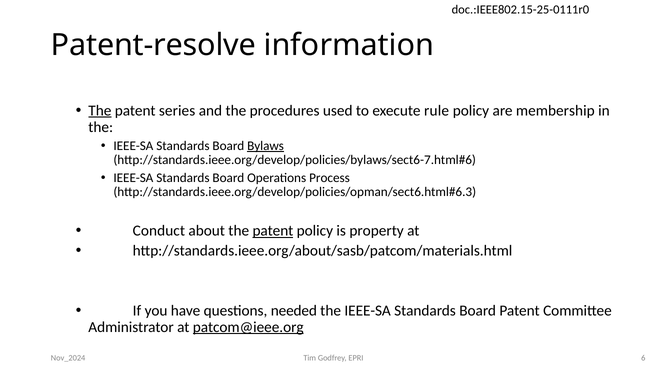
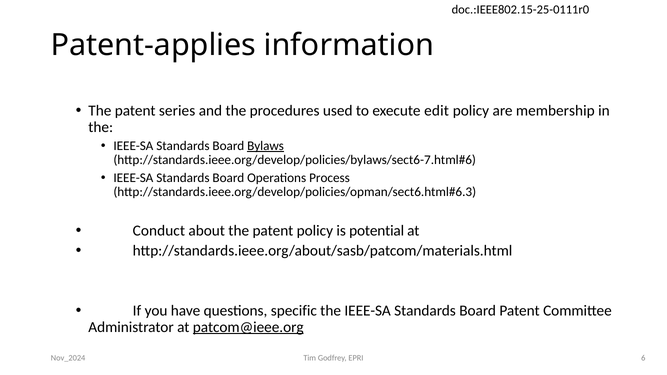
Patent-resolve: Patent-resolve -> Patent-applies (153, 45)
The underline: present -> none (100, 111)
rule: rule -> edit (437, 111)
patent underline: present -> none (273, 231)
property: property -> potential (377, 231)
needed: needed -> specific (294, 311)
